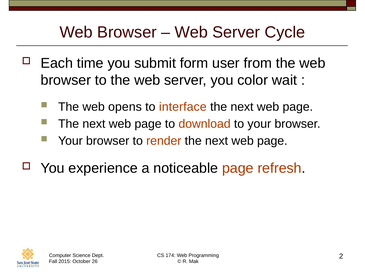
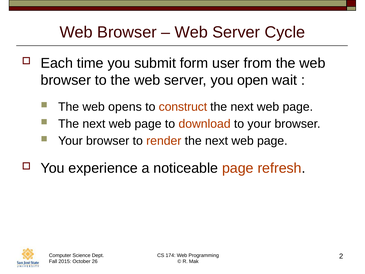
color: color -> open (253, 80)
interface: interface -> construct (183, 107)
